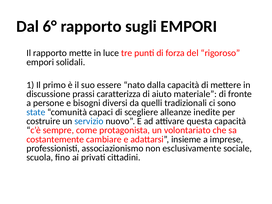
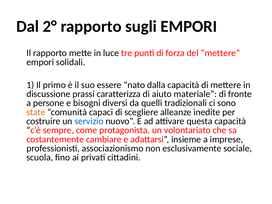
6°: 6° -> 2° (50, 26)
del rigoroso: rigoroso -> mettere (220, 53)
state colour: blue -> orange (36, 112)
